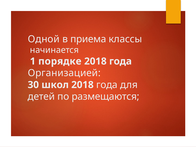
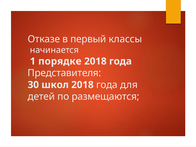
Одной: Одной -> Отказе (44, 39)
приема: приема -> первый (88, 39)
Организацией: Организацией -> Представителя (64, 73)
